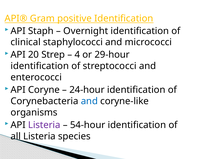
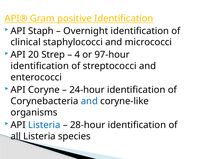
29-hour: 29-hour -> 97-hour (112, 55)
Listeria colour: purple -> blue (44, 126)
54-hour: 54-hour -> 28-hour (88, 126)
